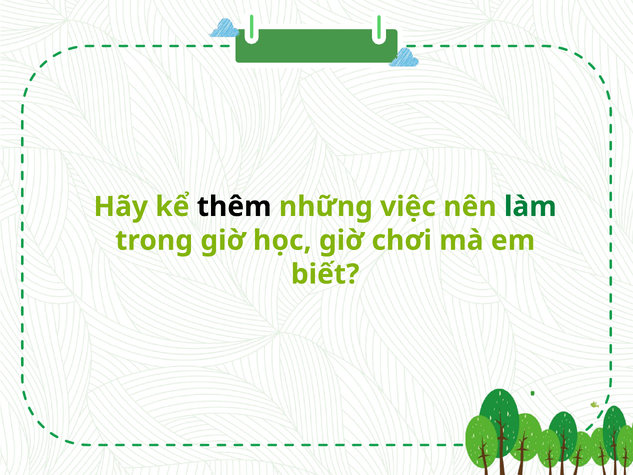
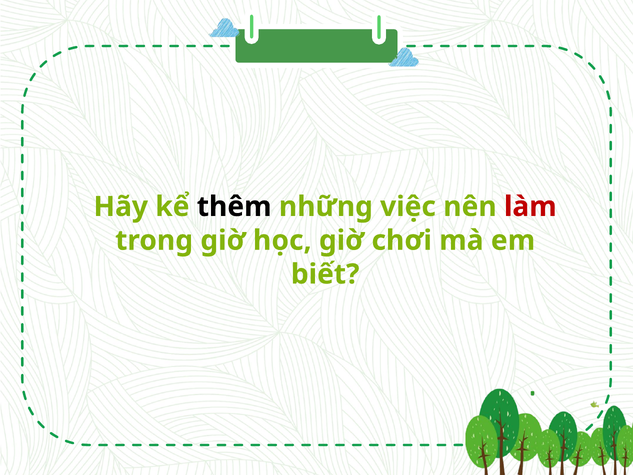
làm colour: green -> red (530, 207)
